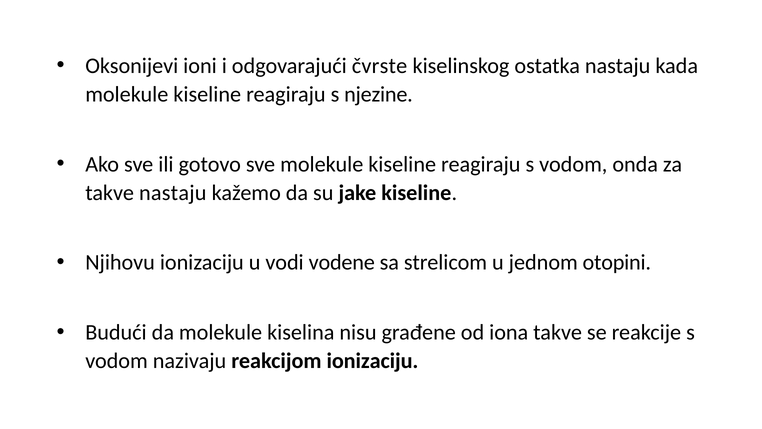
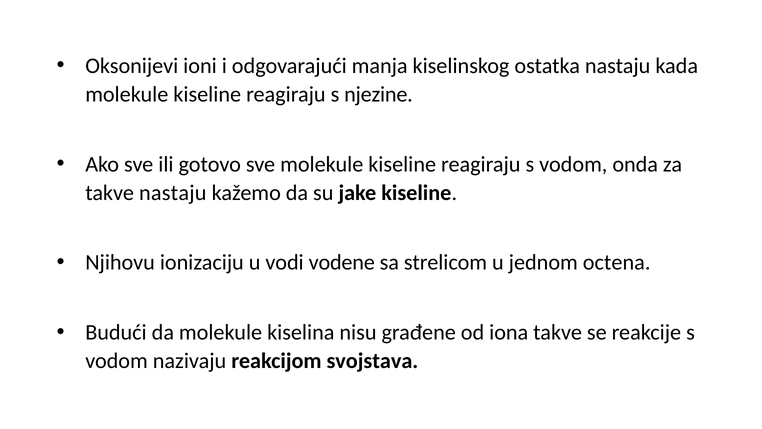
čvrste: čvrste -> manja (380, 66)
otopini: otopini -> octena (617, 262)
reakcijom ionizaciju: ionizaciju -> svojstava (372, 361)
